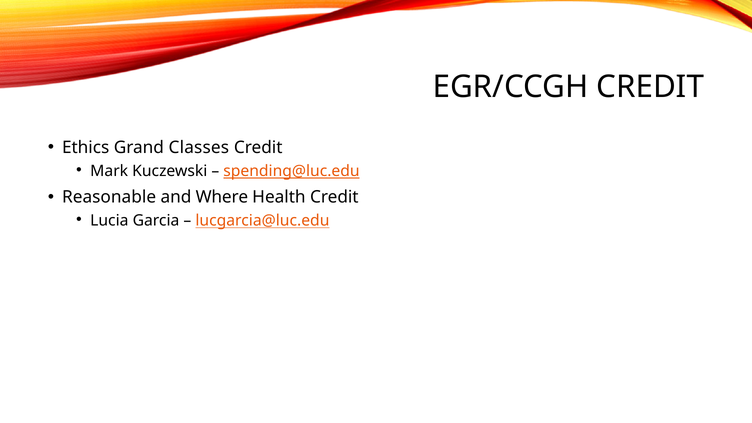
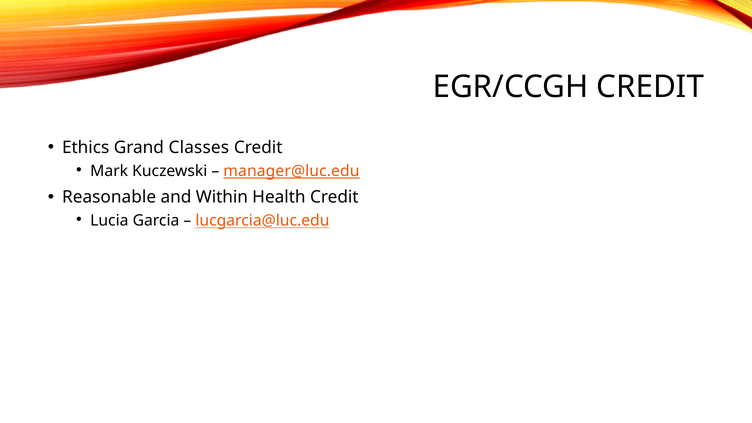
spending@luc.edu: spending@luc.edu -> manager@luc.edu (291, 171)
Where: Where -> Within (222, 197)
